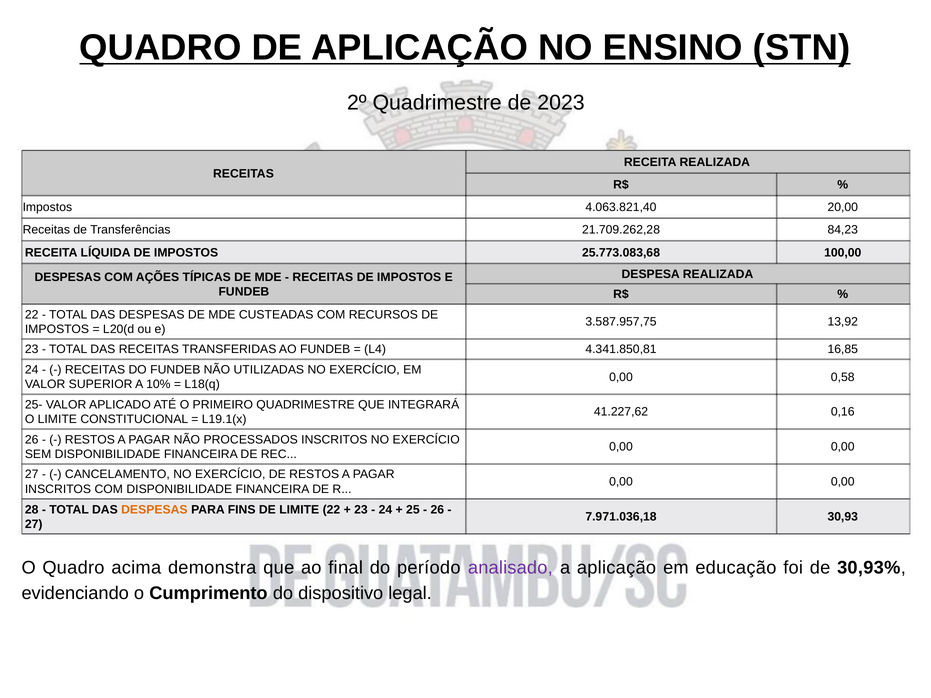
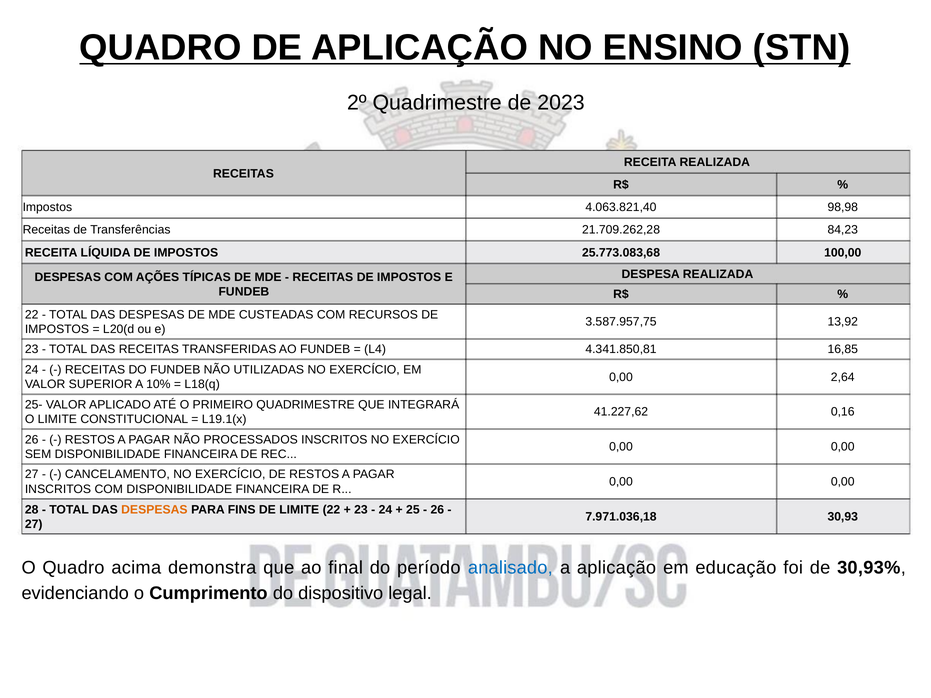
20,00: 20,00 -> 98,98 (843, 207)
0,58: 0,58 -> 2,64 (843, 377)
analisado colour: purple -> blue (510, 568)
